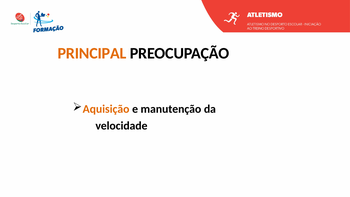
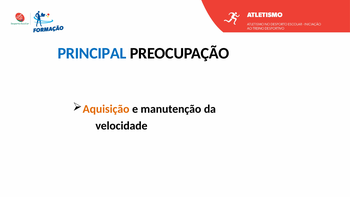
PRINCIPAL colour: orange -> blue (92, 53)
